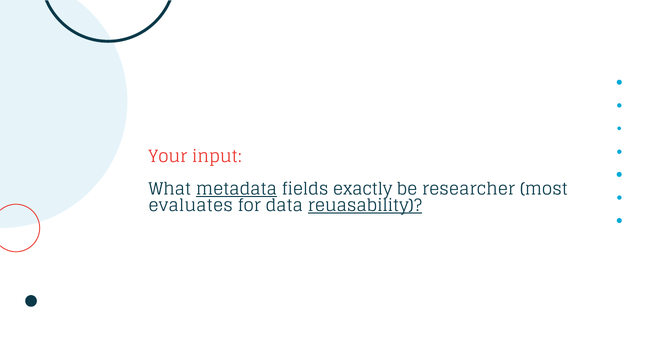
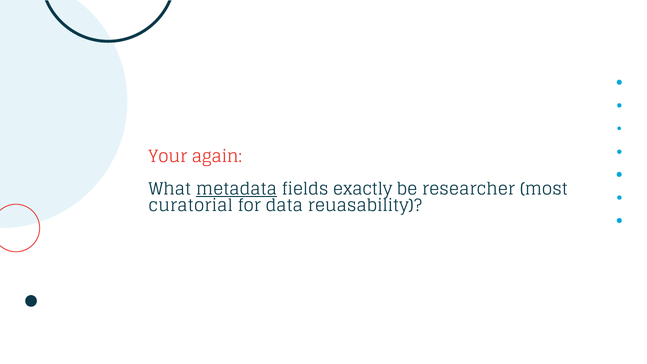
input: input -> again (217, 157)
evaluates: evaluates -> curatorial (191, 206)
reuasability underline: present -> none (365, 206)
